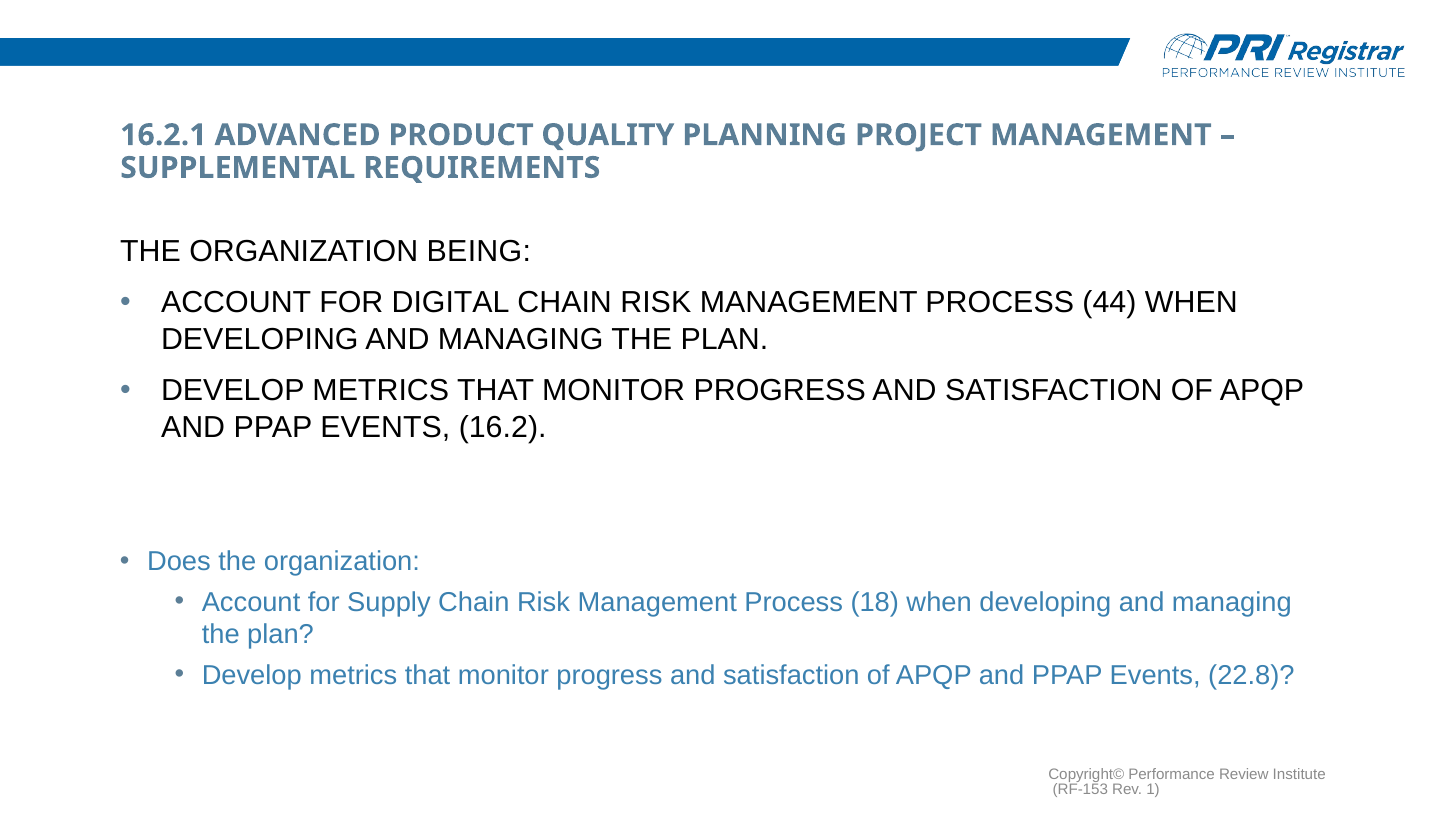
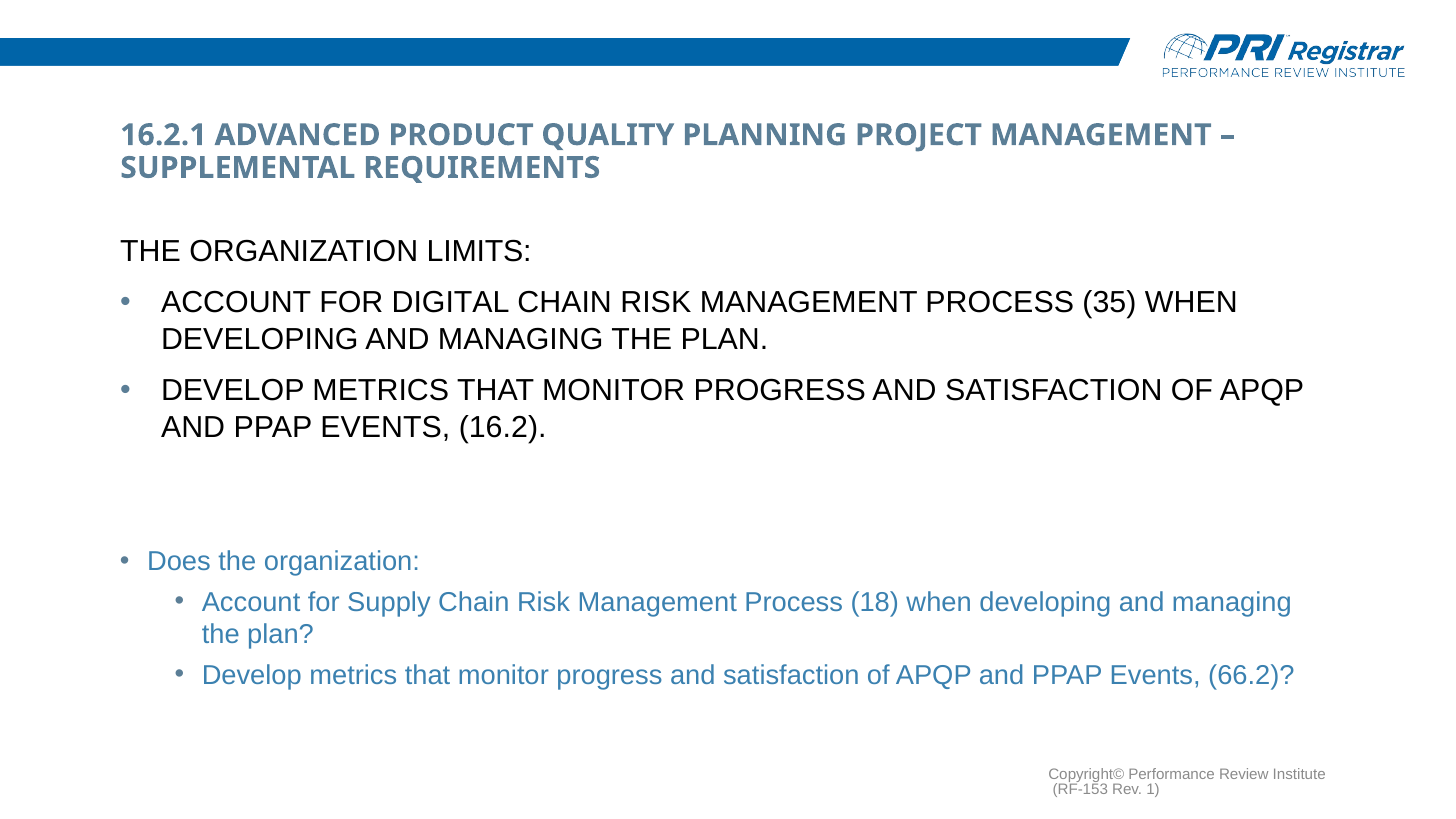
BEING: BEING -> LIMITS (479, 251)
44: 44 -> 35 (1109, 303)
22.8: 22.8 -> 66.2 (1251, 675)
